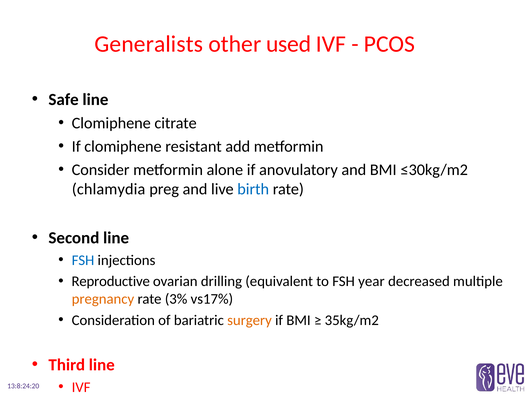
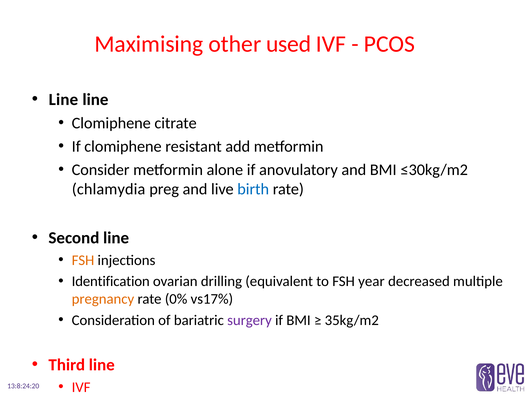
Generalists: Generalists -> Maximising (149, 44)
Safe: Safe -> Line (63, 100)
FSH colour: blue -> orange (83, 260)
Reproductive: Reproductive -> Identification (111, 282)
3%: 3% -> 0% (176, 299)
surgery colour: orange -> purple (249, 321)
